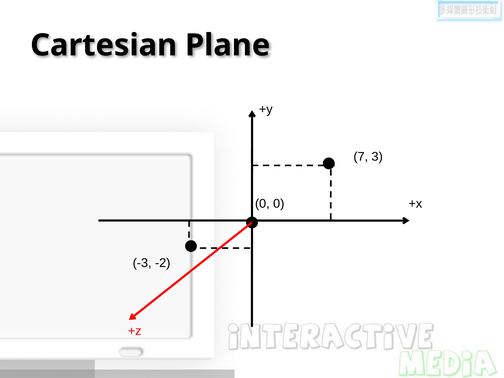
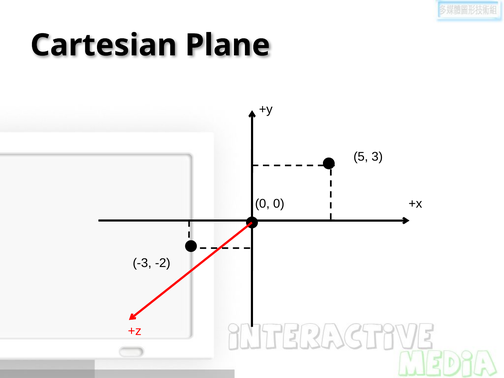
7: 7 -> 5 (361, 157)
